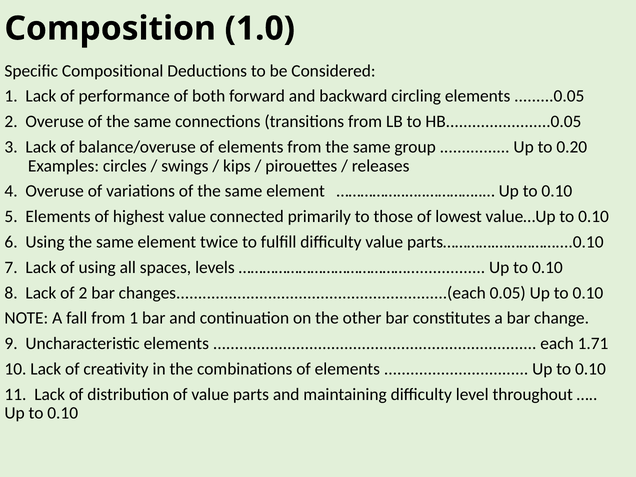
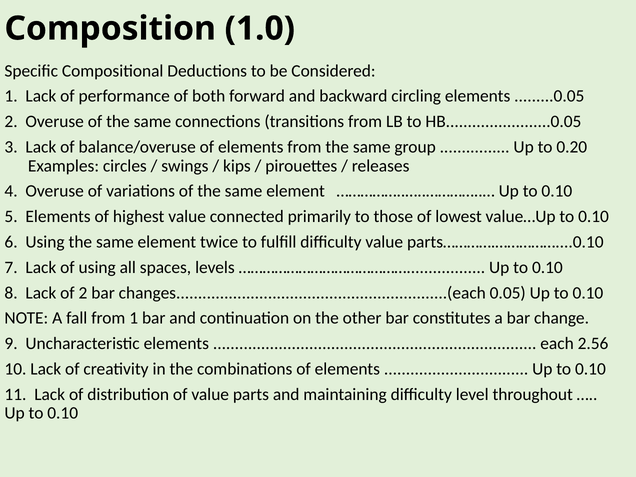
1.71: 1.71 -> 2.56 (593, 344)
